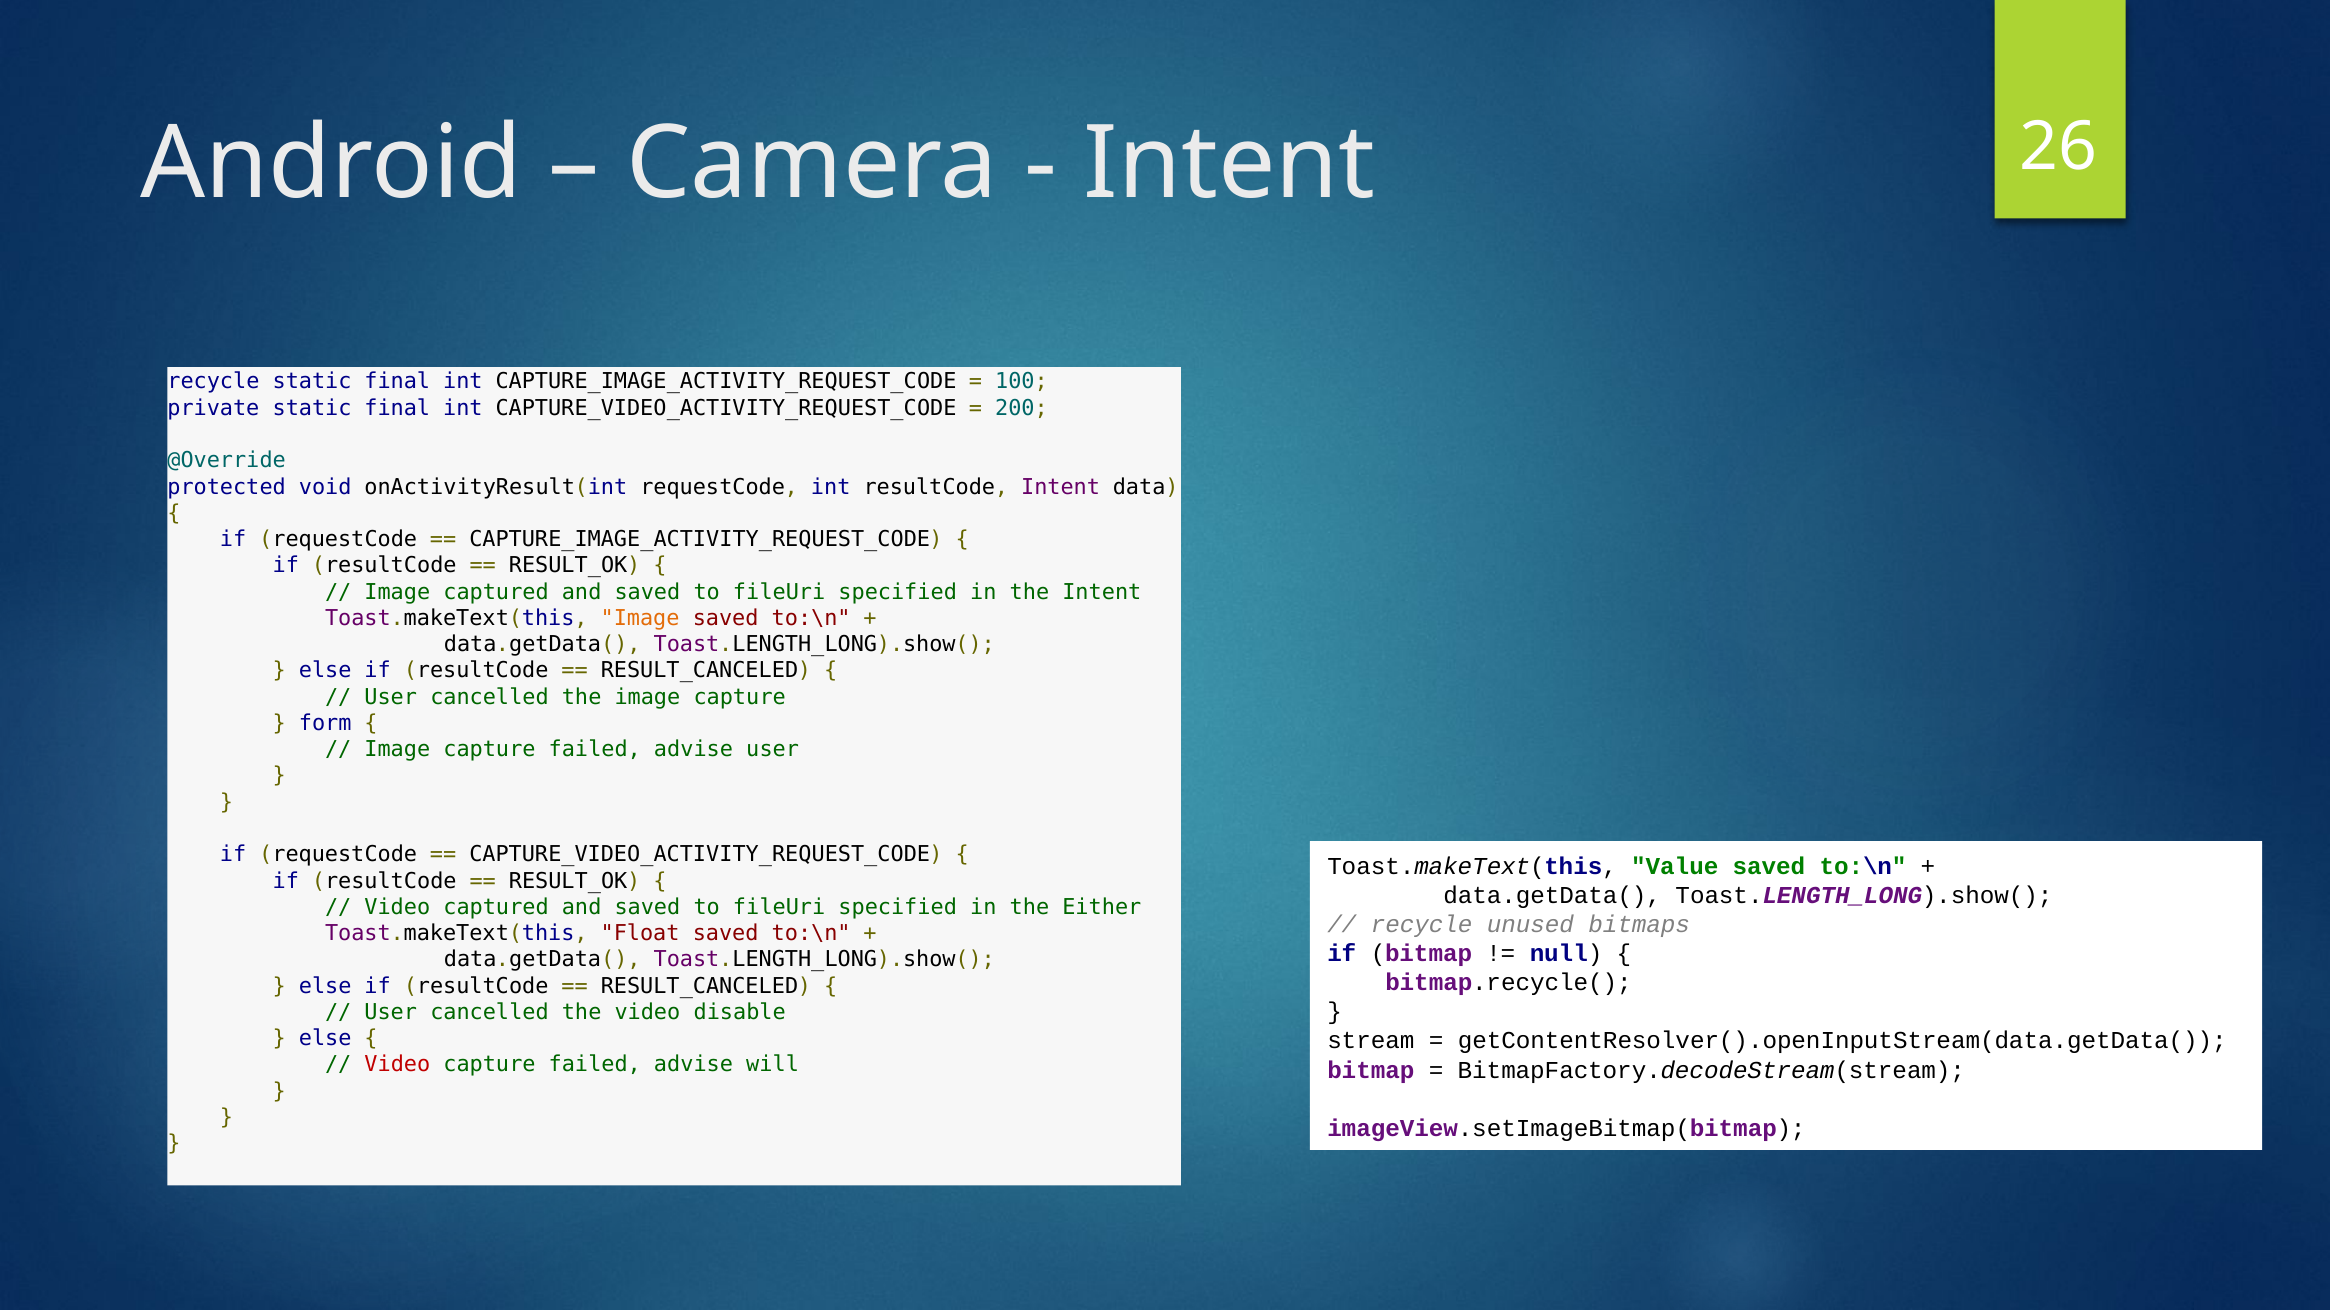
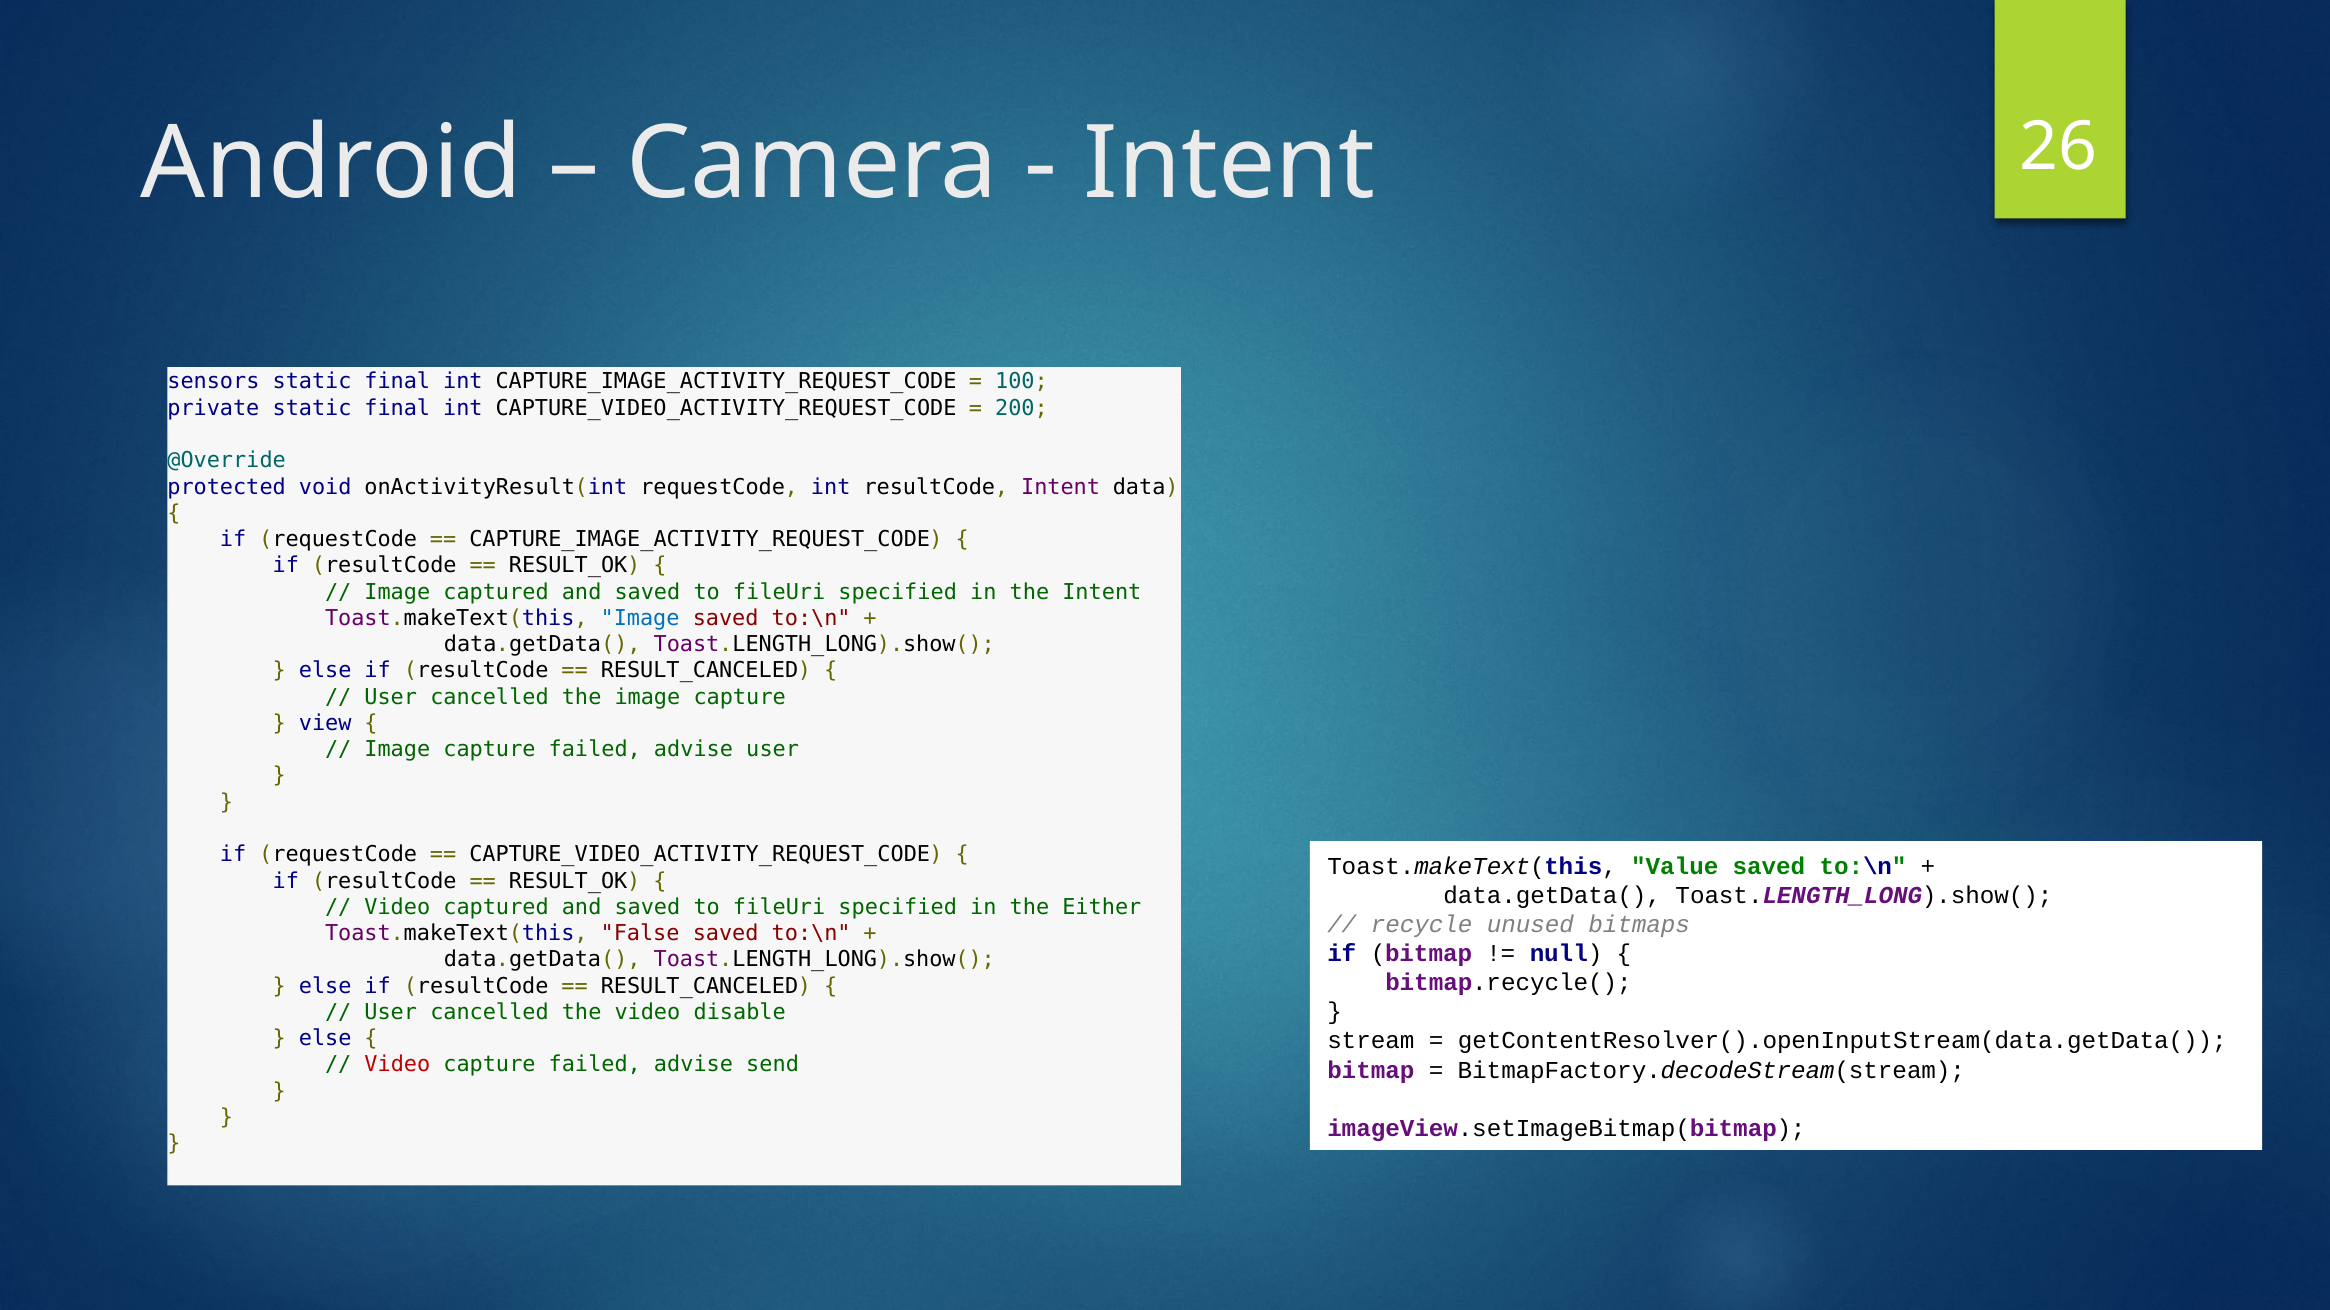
recycle: recycle -> sensors (213, 382)
Image colour: orange -> blue (640, 618)
form: form -> view (325, 724)
Float: Float -> False (640, 934)
will: will -> send (773, 1065)
